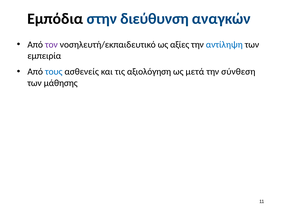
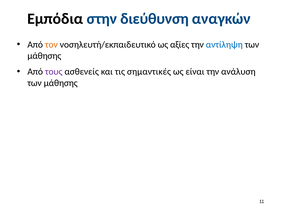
τον colour: purple -> orange (51, 44)
εμπειρία: εμπειρία -> μάθησης (44, 56)
τους colour: blue -> purple (54, 72)
αξιολόγηση: αξιολόγηση -> σημαντικές (149, 72)
μετά: μετά -> είναι (195, 72)
σύνθεση: σύνθεση -> ανάλυση (238, 72)
